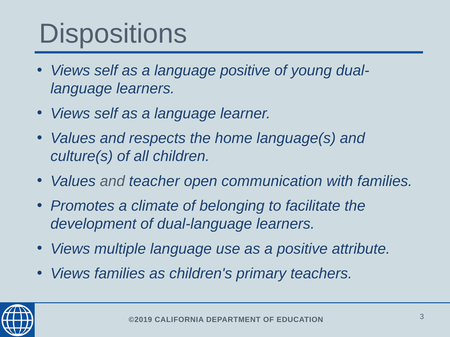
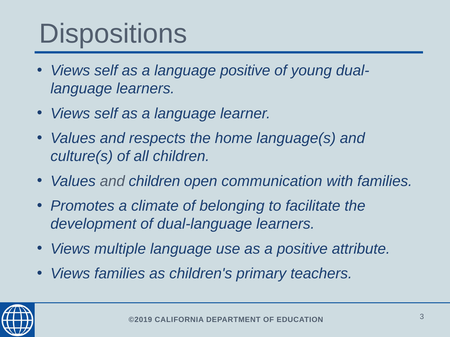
and teacher: teacher -> children (154, 181)
